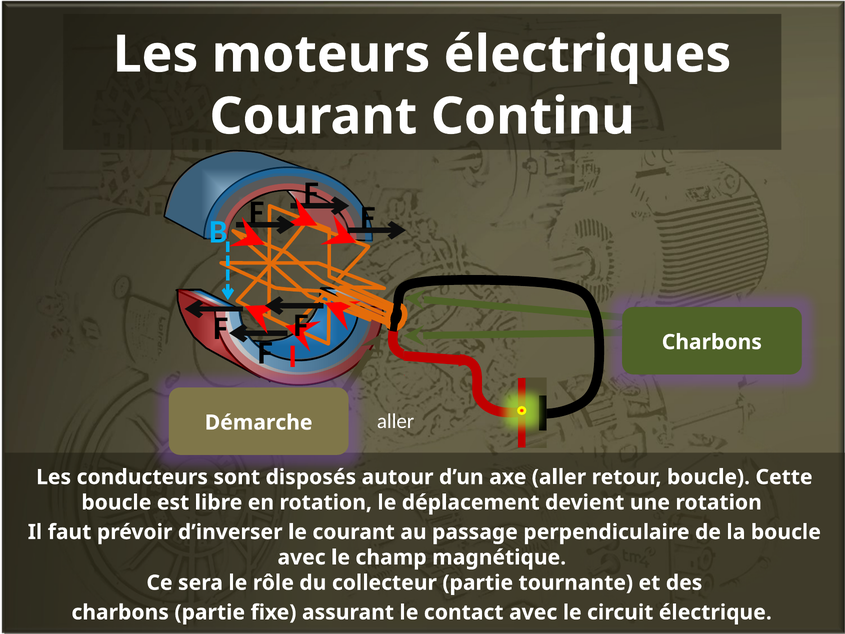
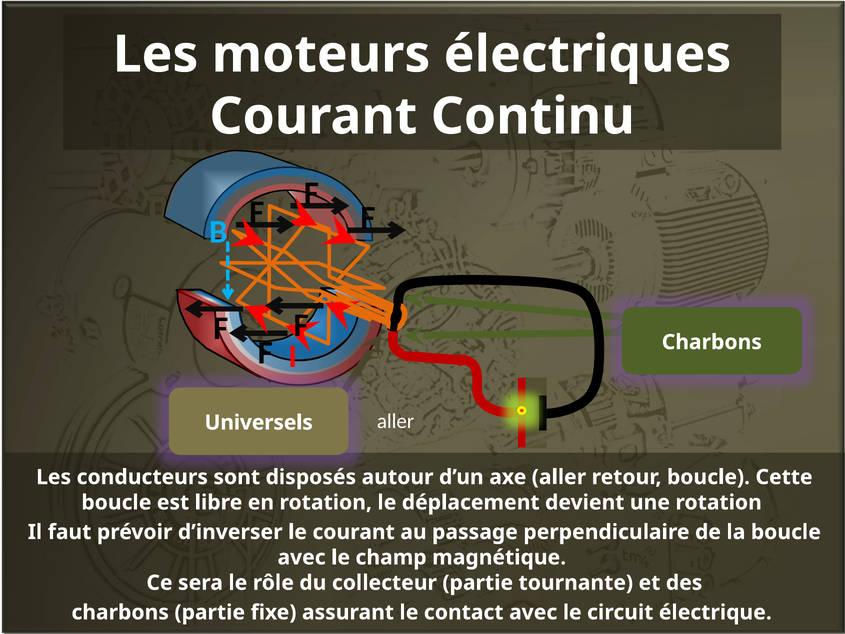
Démarche: Démarche -> Universels (259, 422)
